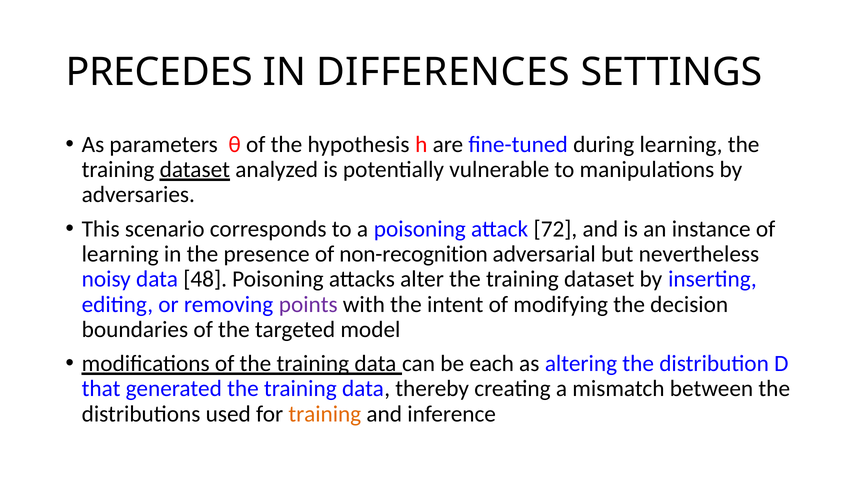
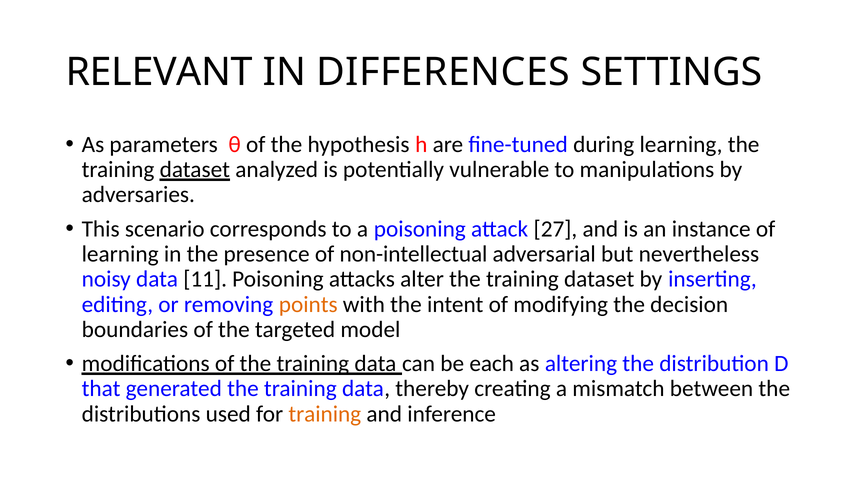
PRECEDES: PRECEDES -> RELEVANT (159, 72)
72: 72 -> 27 (555, 229)
non-recognition: non-recognition -> non-intellectual (414, 254)
48: 48 -> 11 (205, 279)
points colour: purple -> orange (308, 304)
